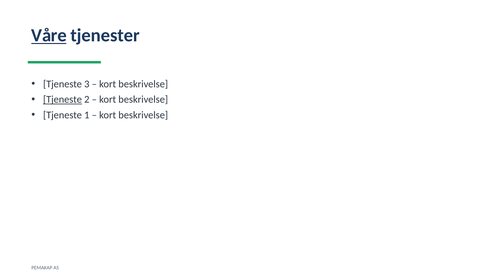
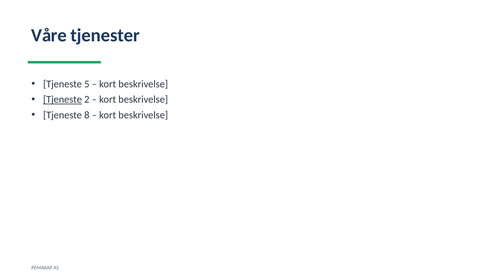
Våre underline: present -> none (49, 35)
3: 3 -> 5 (87, 84)
1: 1 -> 8 (87, 115)
